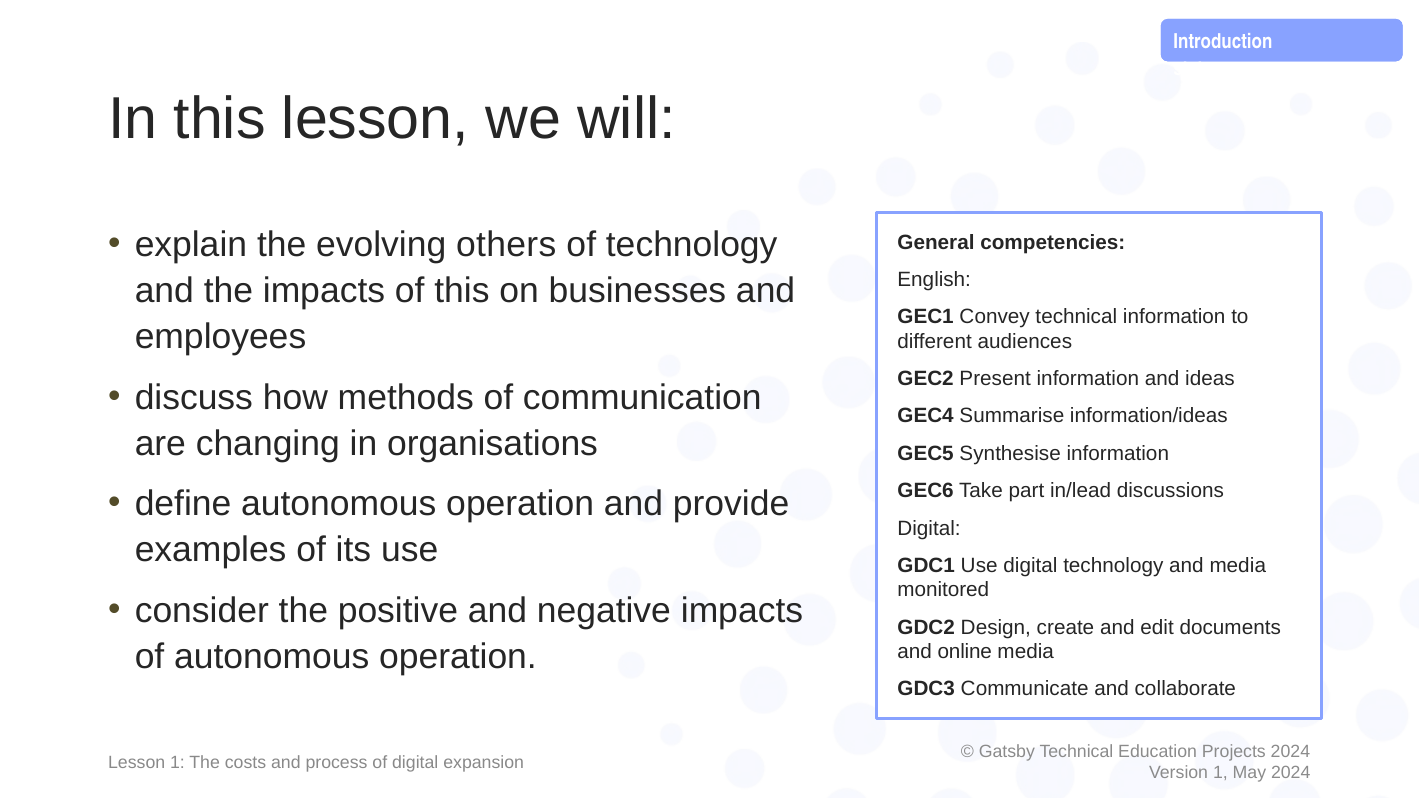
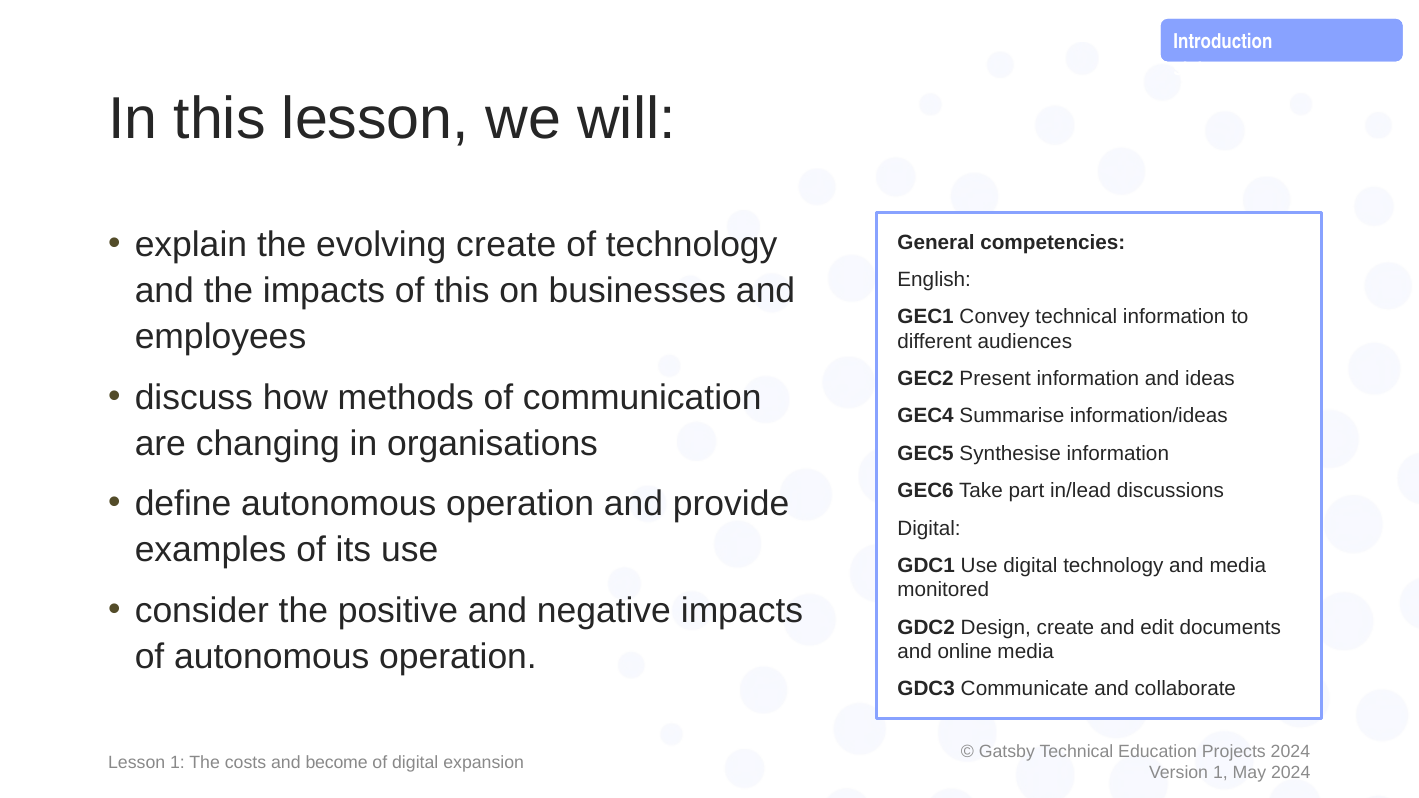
evolving others: others -> create (506, 245)
process: process -> become (337, 763)
